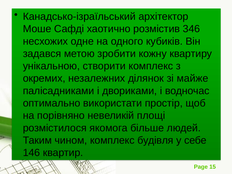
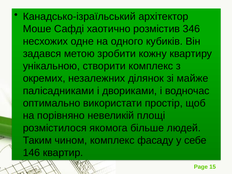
будівля: будівля -> фасаду (155, 140)
